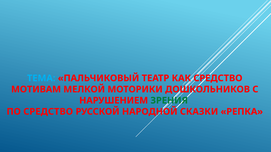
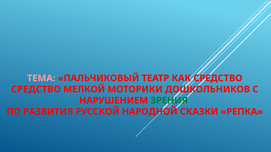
ТЕМА colour: light blue -> pink (41, 78)
МОТИВАМ: МОТИВАМ -> СРЕДСТВО (36, 90)
ПО СРЕДСТВО: СРЕДСТВО -> РАЗВИТИЯ (48, 112)
